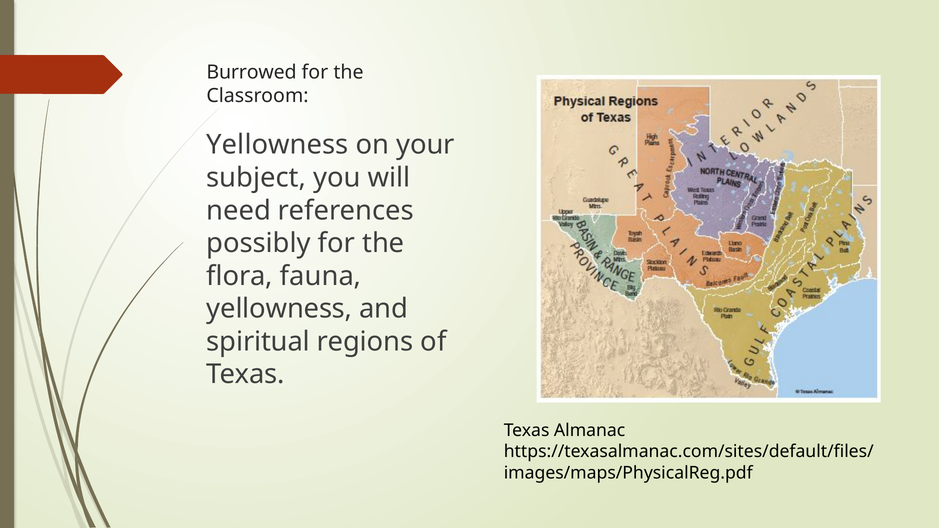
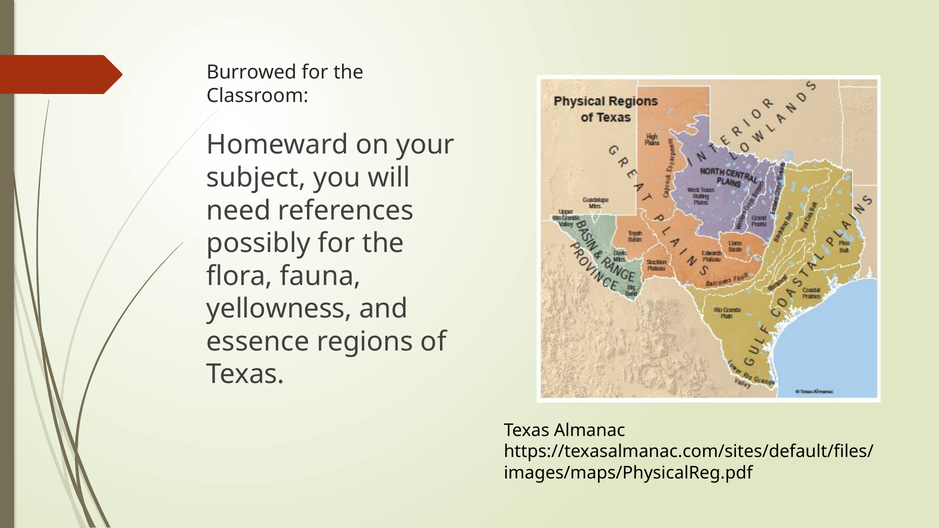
Yellowness: Yellowness -> Homeward (278, 145)
spiritual: spiritual -> essence (258, 342)
